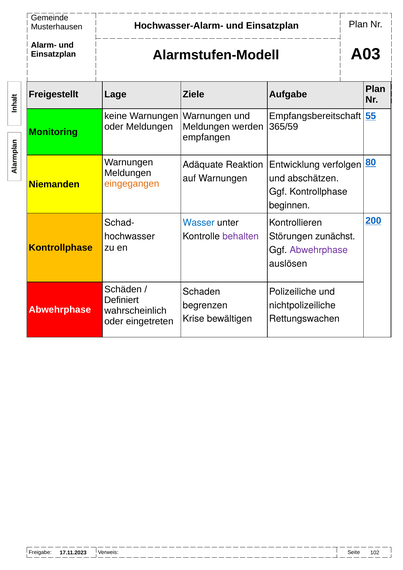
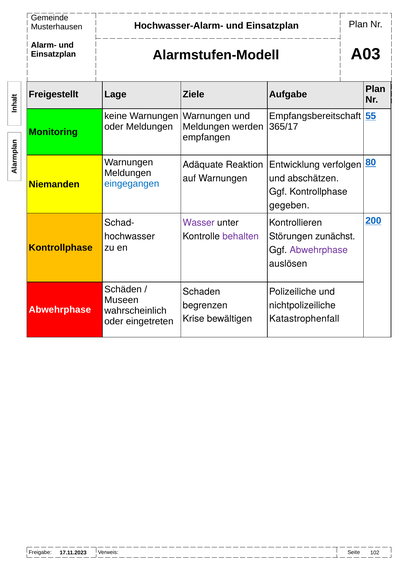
365/59: 365/59 -> 365/17 (284, 127)
eingegangen colour: orange -> blue (132, 184)
beginnen: beginnen -> gegeben (289, 205)
Wasser colour: blue -> purple (199, 223)
Definiert: Definiert -> Museen (121, 300)
Rettungswachen: Rettungswachen -> Katastrophenfall (304, 319)
